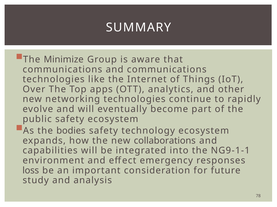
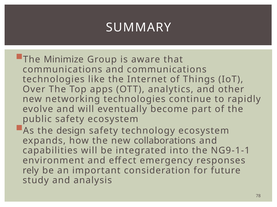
bodies: bodies -> design (71, 131)
loss: loss -> rely (31, 171)
